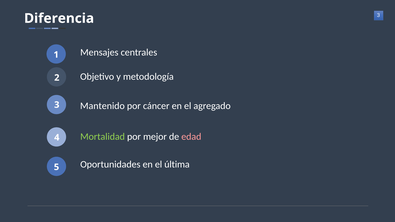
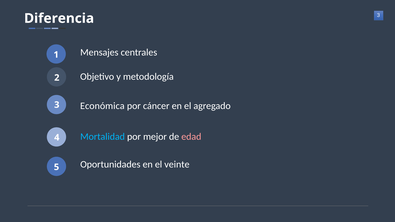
Mantenido: Mantenido -> Económica (102, 106)
Mortalidad colour: light green -> light blue (103, 137)
última: última -> veinte (177, 165)
